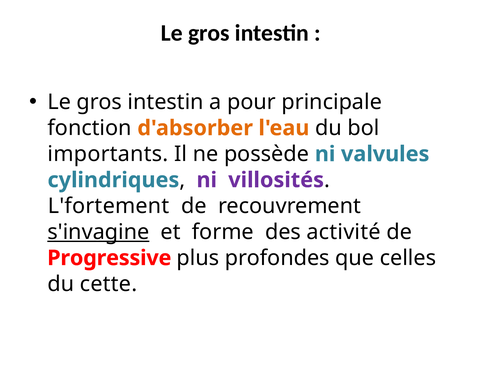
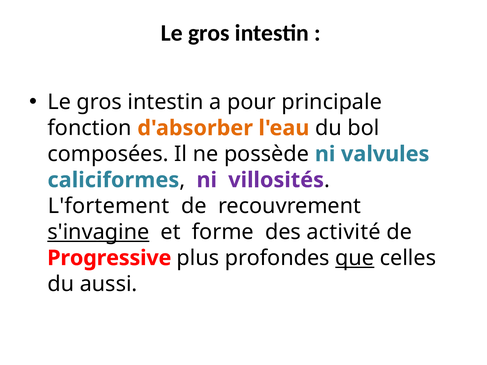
importants: importants -> composées (108, 154)
cylindriques: cylindriques -> caliciformes (113, 180)
que underline: none -> present (355, 258)
cette: cette -> aussi (109, 284)
